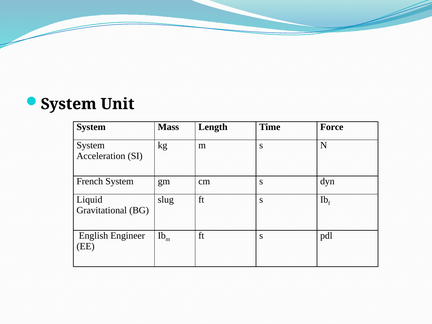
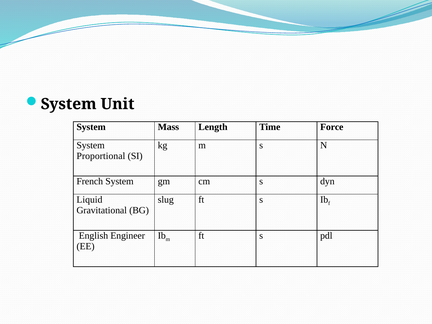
Acceleration: Acceleration -> Proportional (101, 156)
